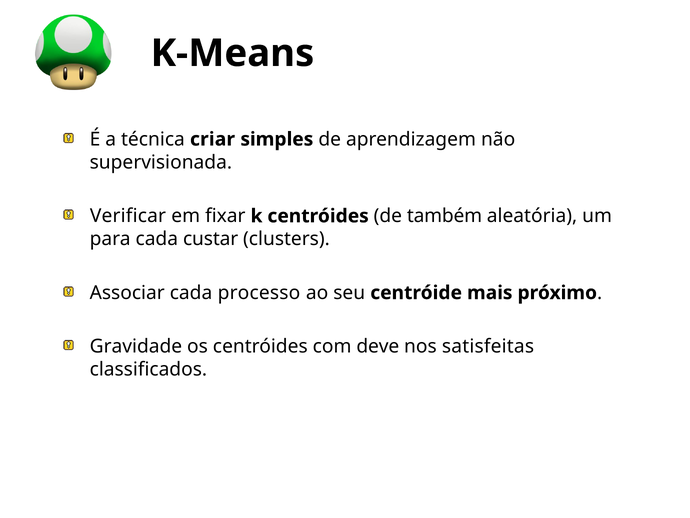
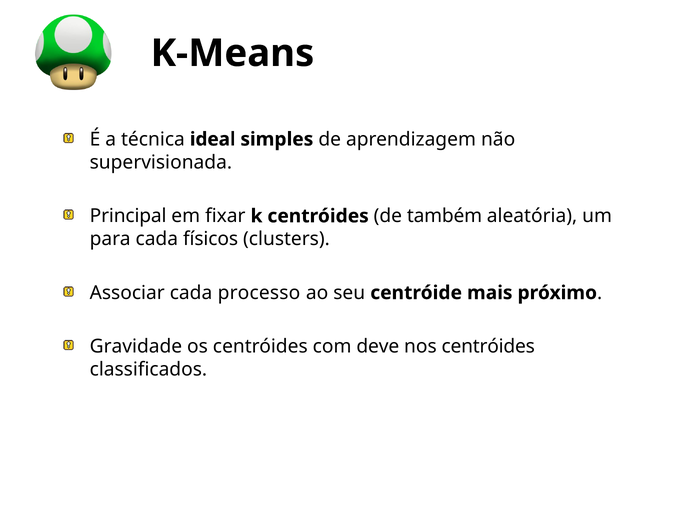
criar: criar -> ideal (213, 139)
Verificar: Verificar -> Principal (128, 216)
custar: custar -> físicos (211, 239)
nos satisfeitas: satisfeitas -> centróides (488, 346)
